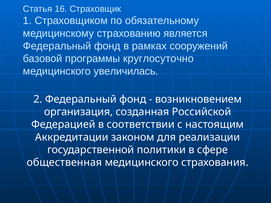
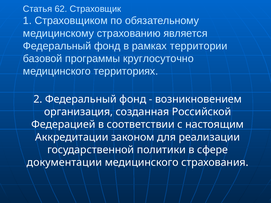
16: 16 -> 62 (61, 9)
сооружений: сооружений -> территории (199, 46)
увеличилась: увеличилась -> территориях (126, 71)
общественная: общественная -> документации (64, 163)
